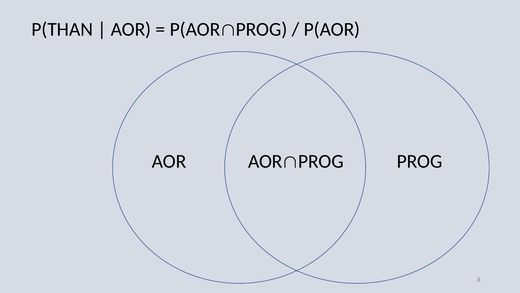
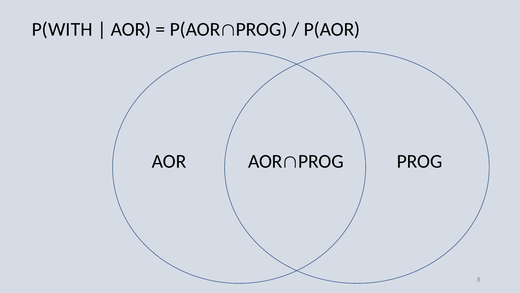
P(THAN: P(THAN -> P(WITH (62, 29)
